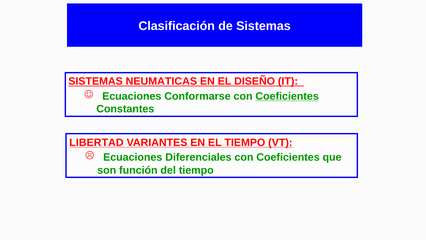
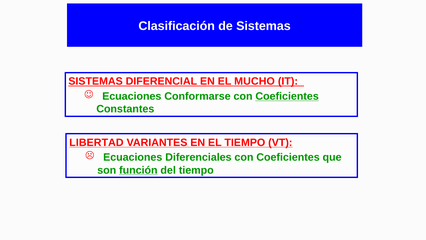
NEUMATICAS: NEUMATICAS -> DIFERENCIAL (161, 81)
DISEÑO: DISEÑO -> MUCHO (255, 81)
función underline: none -> present (138, 170)
